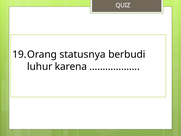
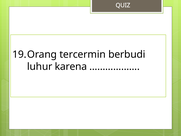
statusnya: statusnya -> tercermin (83, 54)
